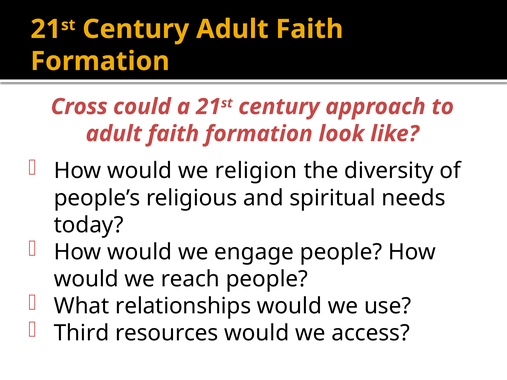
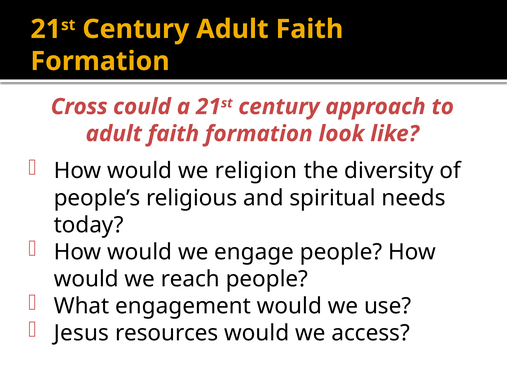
relationships: relationships -> engagement (183, 306)
Third: Third -> Jesus (81, 333)
